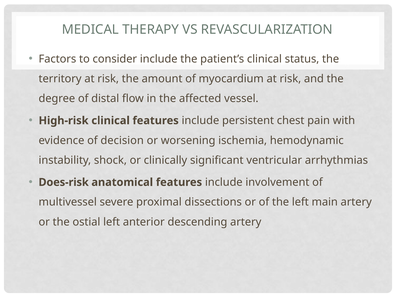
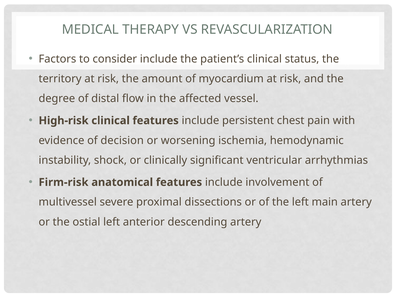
Does-risk: Does-risk -> Firm-risk (64, 182)
